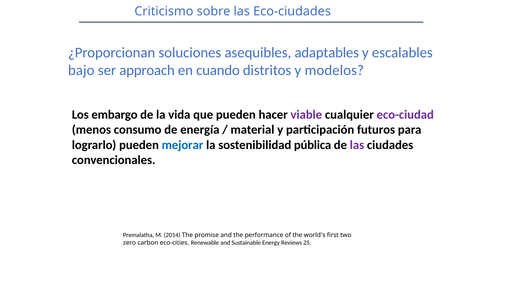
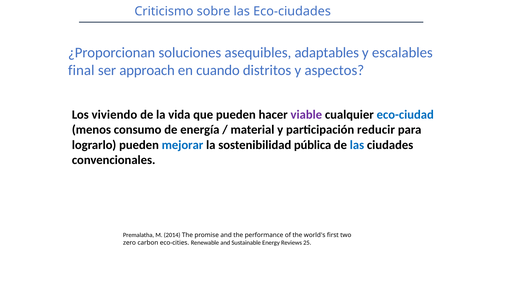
bajo: bajo -> final (81, 70)
modelos: modelos -> aspectos (334, 70)
embargo: embargo -> viviendo (114, 115)
eco-ciudad colour: purple -> blue (405, 115)
futuros: futuros -> reducir (376, 130)
las colour: purple -> blue (357, 145)
